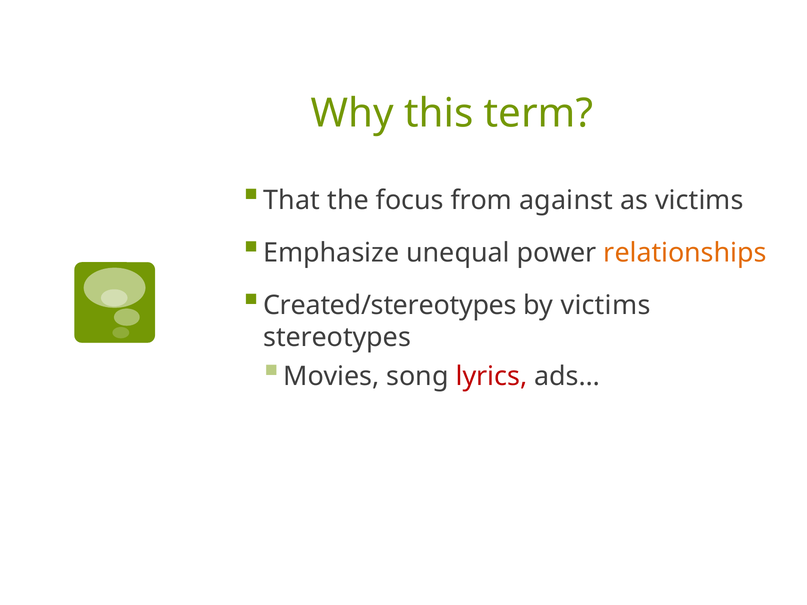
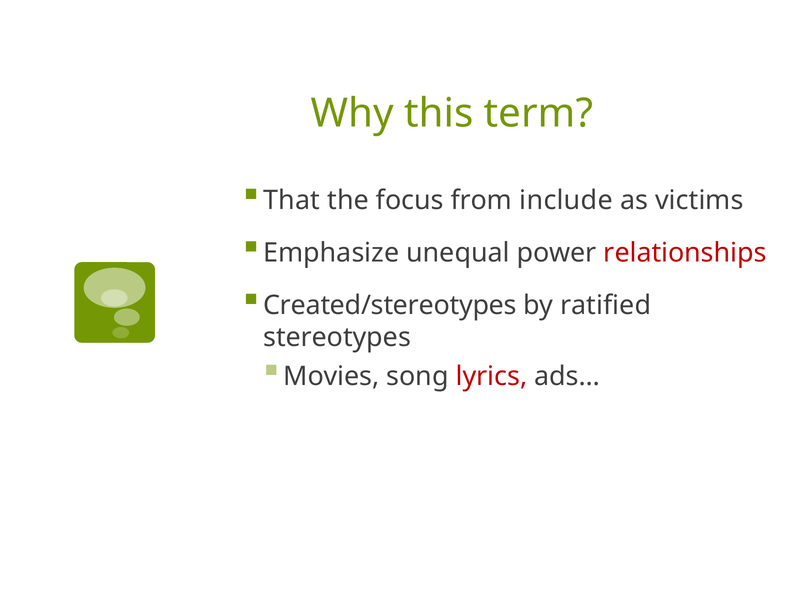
against: against -> include (566, 200)
relationships colour: orange -> red (685, 253)
by victims: victims -> ratified (606, 305)
